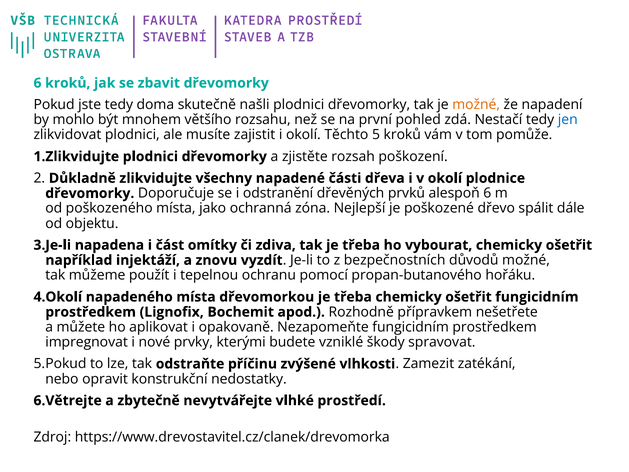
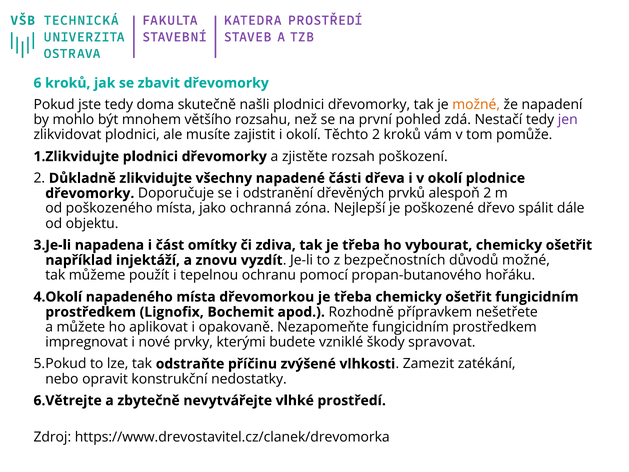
jen colour: blue -> purple (568, 120)
Těchto 5: 5 -> 2 (376, 135)
alespoň 6: 6 -> 2 (487, 193)
